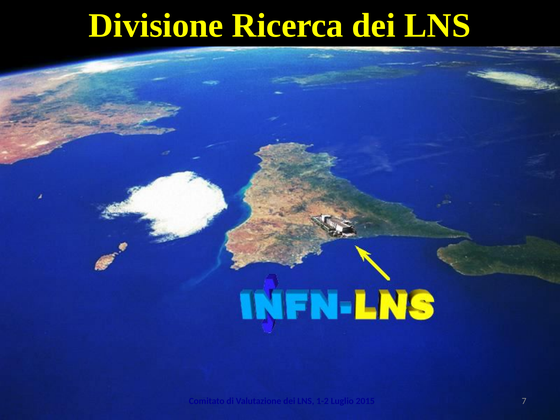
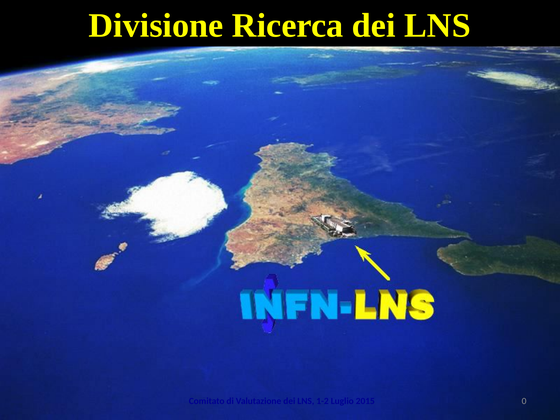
7: 7 -> 0 (524, 401)
